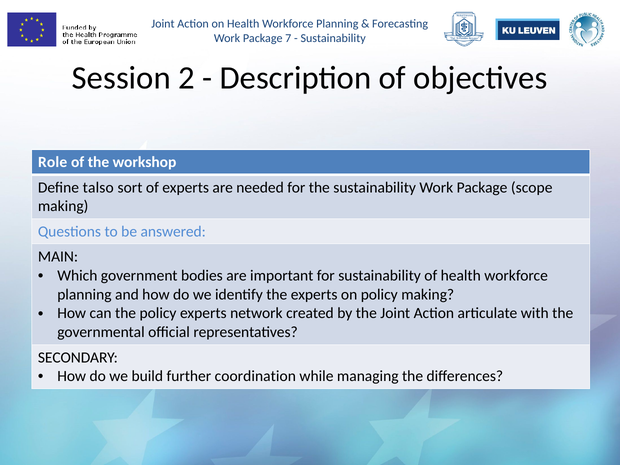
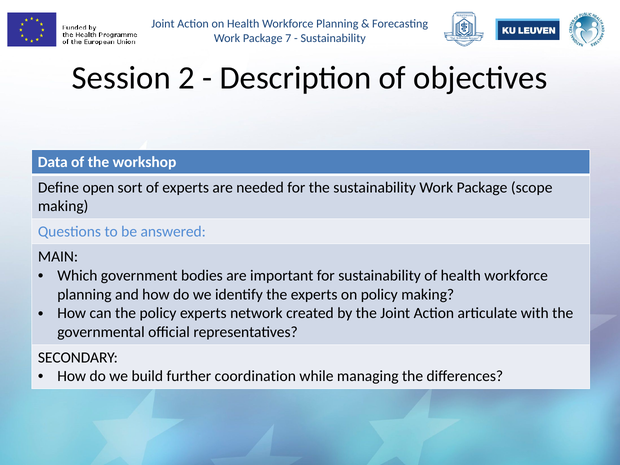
Role: Role -> Data (53, 162)
talso: talso -> open (98, 187)
